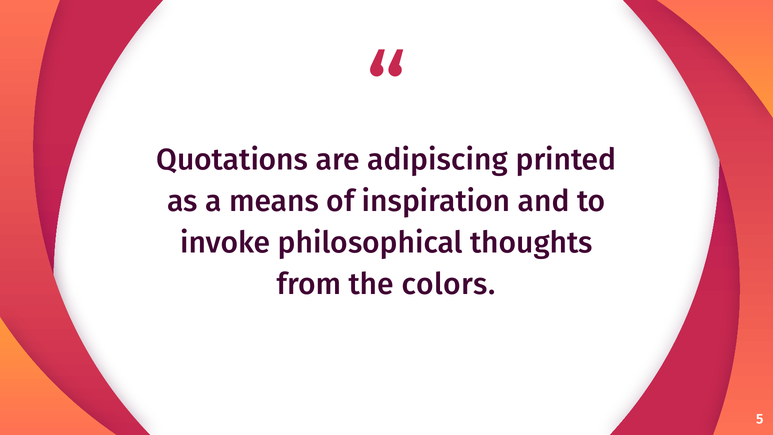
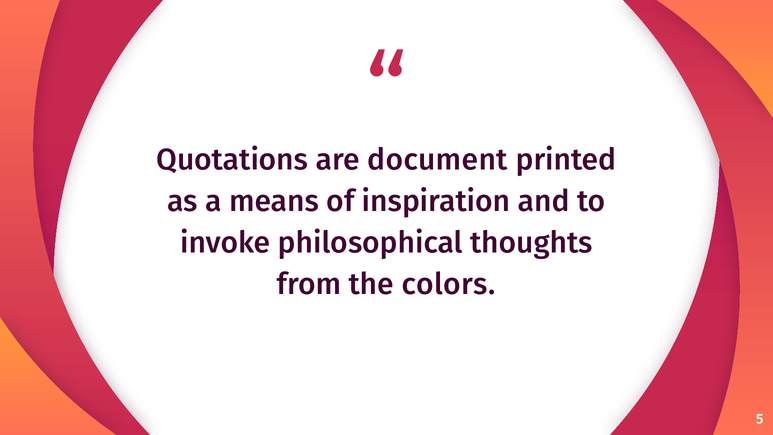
adipiscing: adipiscing -> document (437, 160)
